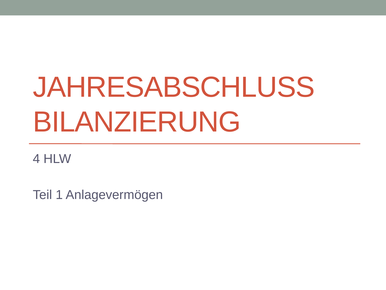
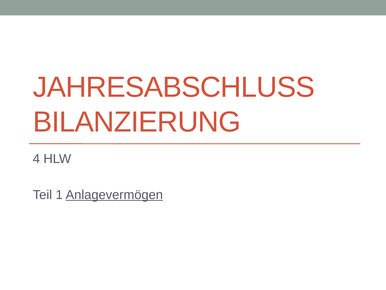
Anlagevermögen underline: none -> present (114, 195)
